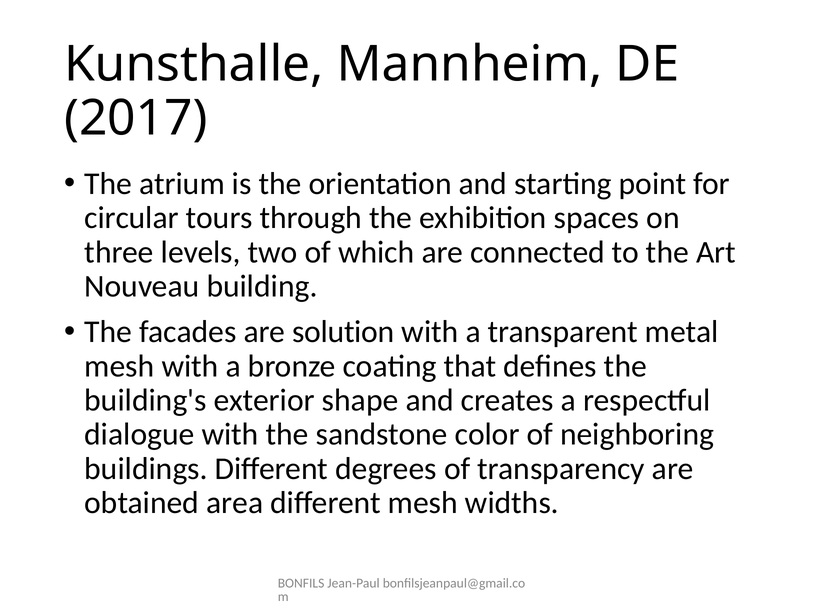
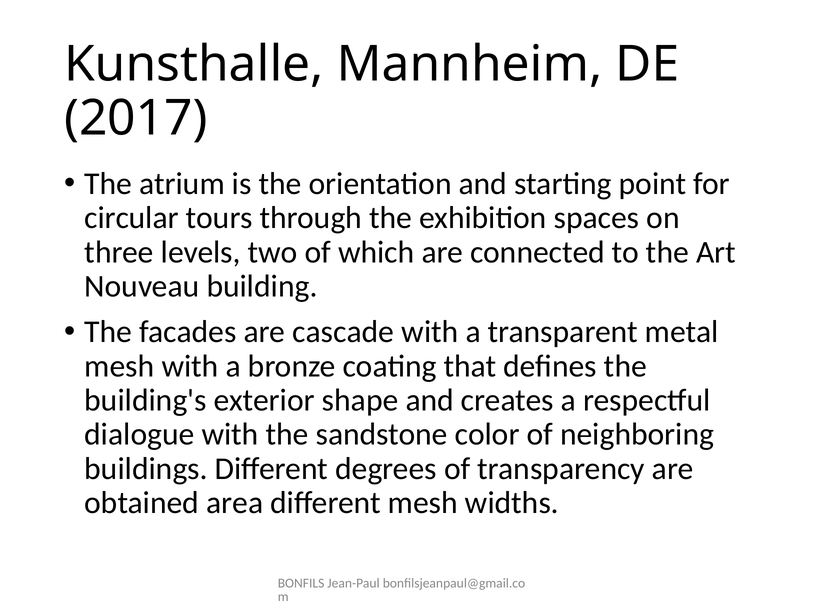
solution: solution -> cascade (343, 332)
